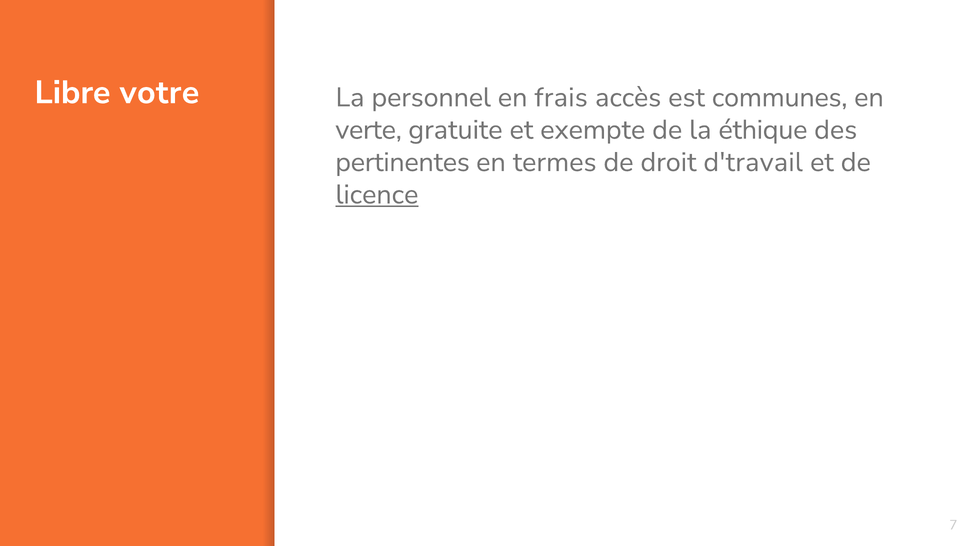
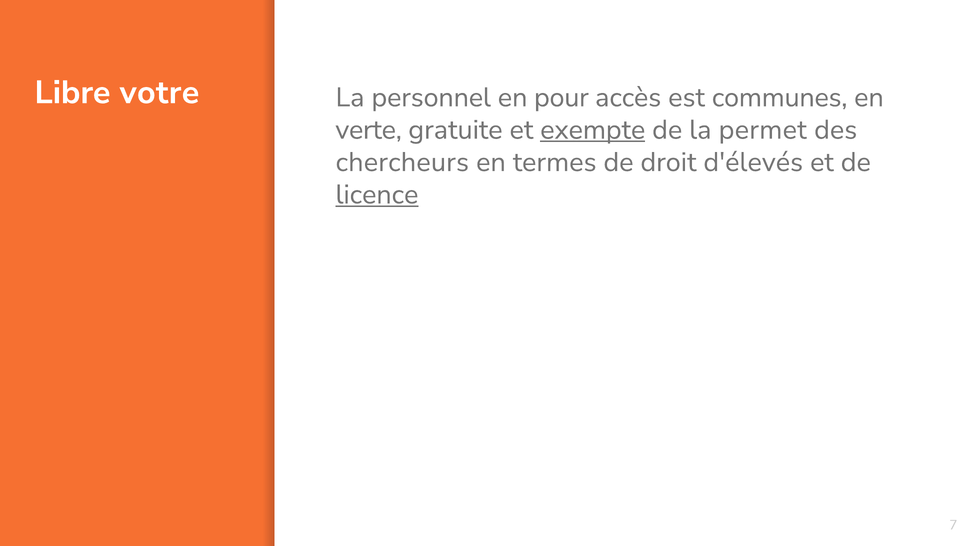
frais: frais -> pour (561, 97)
exempte underline: none -> present (593, 130)
éthique: éthique -> permet (763, 130)
pertinentes: pertinentes -> chercheurs (402, 162)
d'travail: d'travail -> d'élevés (753, 162)
